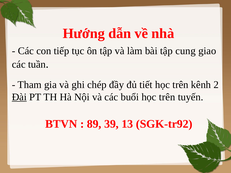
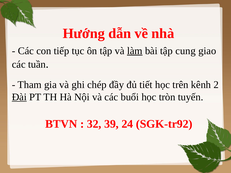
làm underline: none -> present (135, 51)
buổi học trên: trên -> tròn (167, 97)
89: 89 -> 32 (94, 124)
13: 13 -> 24 (127, 124)
